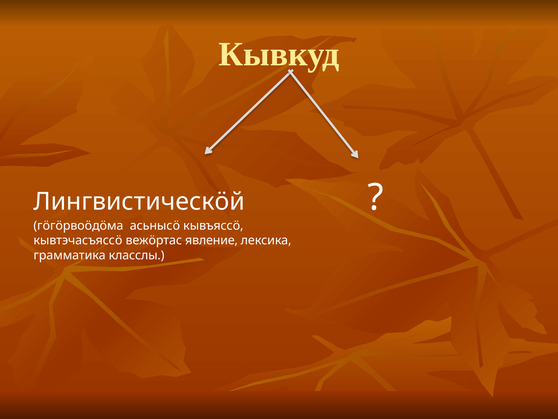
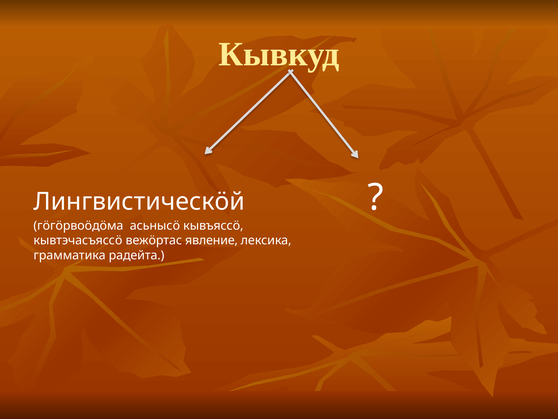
класслы: класслы -> радейта (137, 255)
